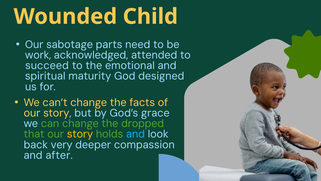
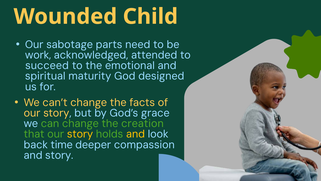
dropped: dropped -> creation (142, 123)
and colour: light blue -> yellow (135, 134)
very: very -> time (62, 144)
and after: after -> story (59, 155)
